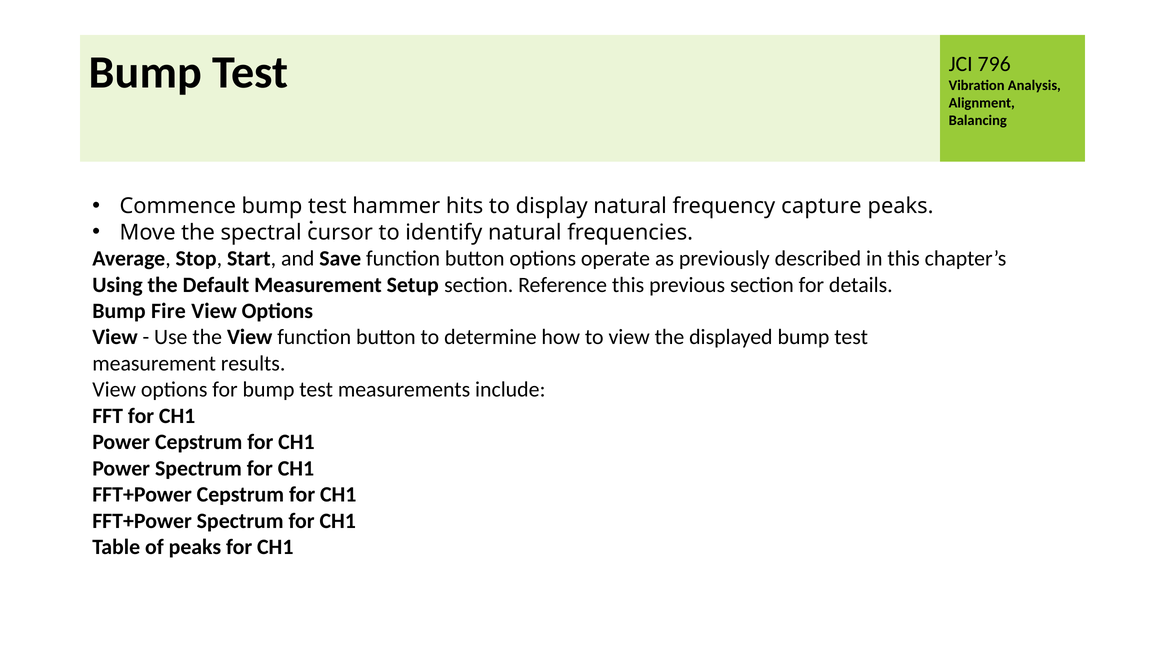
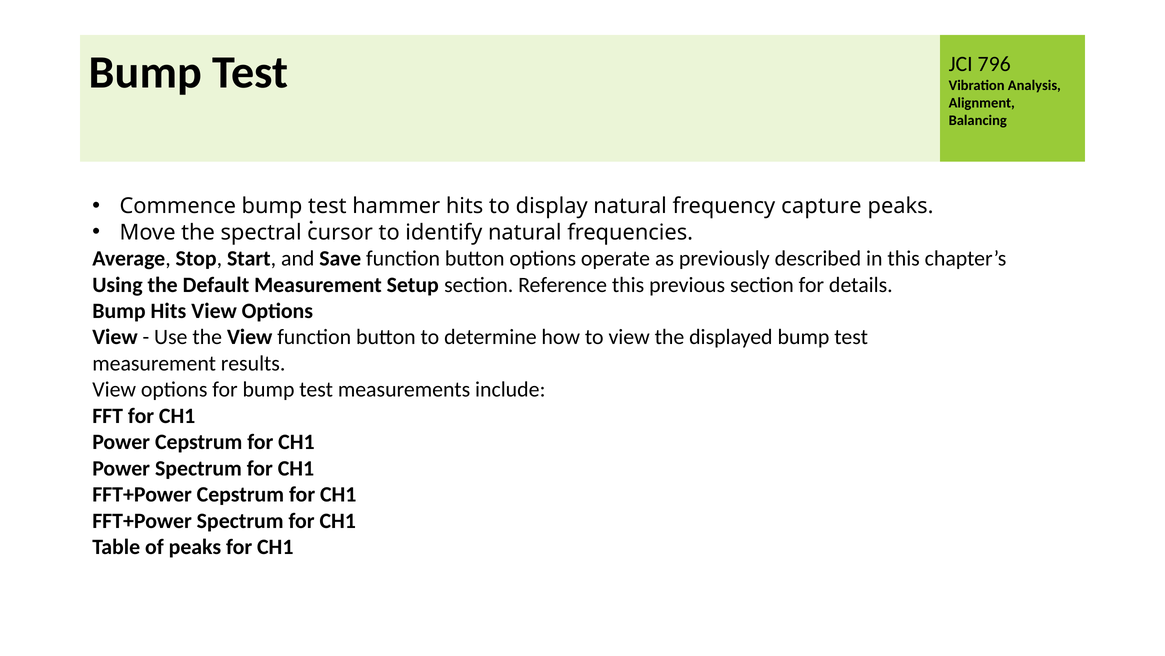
Bump Fire: Fire -> Hits (168, 311)
